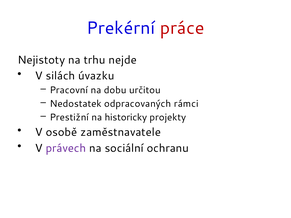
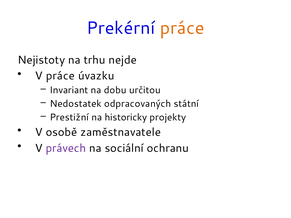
práce colour: red -> orange (182, 28)
V silách: silách -> práce (60, 76)
Pracovní: Pracovní -> Invariant (69, 90)
rámci: rámci -> státní (186, 104)
